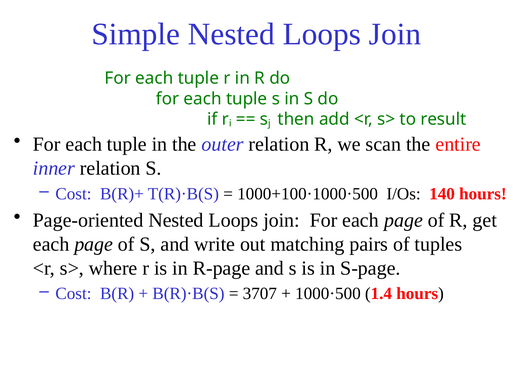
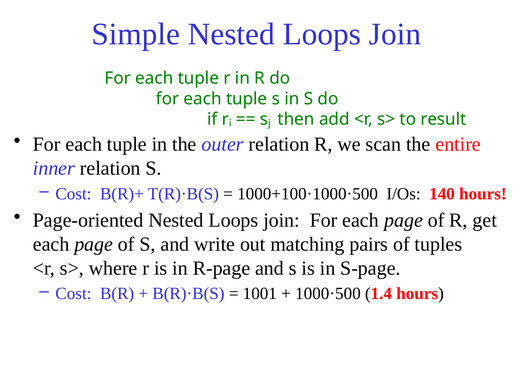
3707: 3707 -> 1001 (260, 293)
